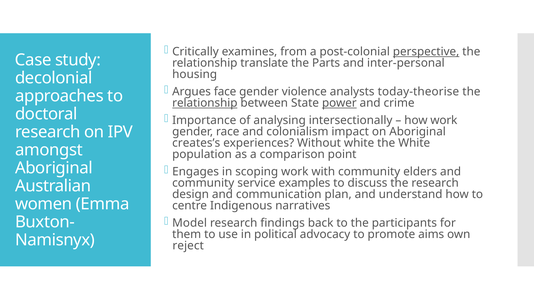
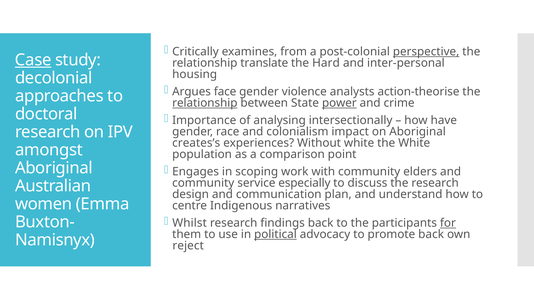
Case underline: none -> present (33, 60)
Parts: Parts -> Hard (326, 63)
today-theorise: today-theorise -> action-theorise (418, 92)
how work: work -> have (444, 121)
examples: examples -> especially (304, 183)
Model: Model -> Whilst (190, 223)
for underline: none -> present (448, 223)
political underline: none -> present (275, 235)
promote aims: aims -> back (431, 235)
